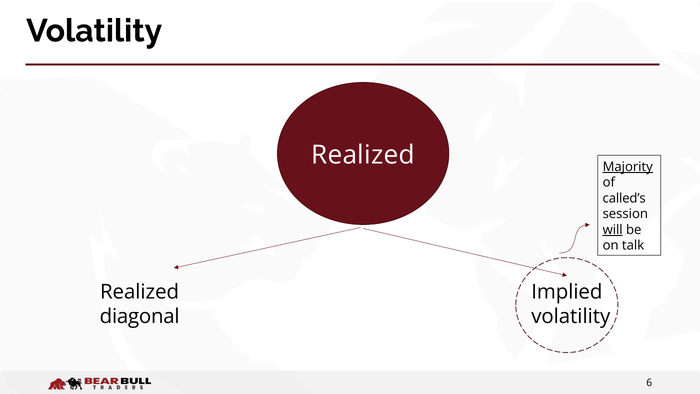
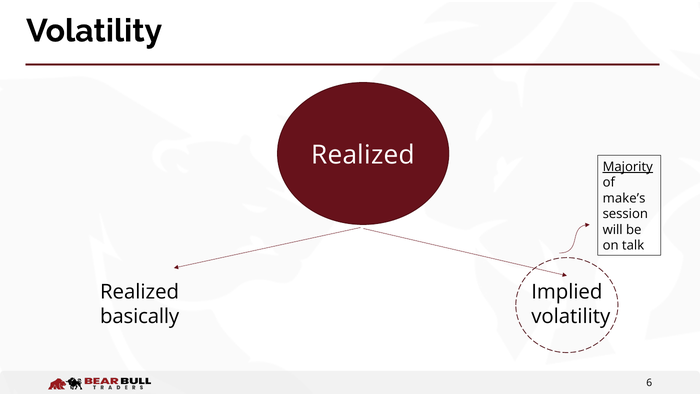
called’s: called’s -> make’s (624, 198)
will underline: present -> none (613, 230)
diagonal: diagonal -> basically (140, 316)
